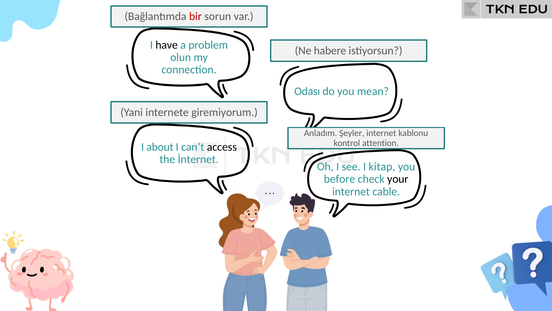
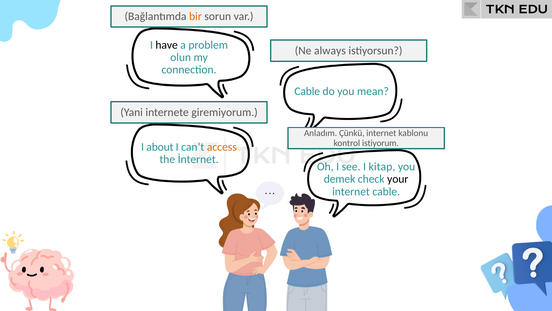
bir colour: red -> orange (195, 16)
habere: habere -> always (330, 51)
Odası: Odası -> Cable (307, 91)
Şeyler: Şeyler -> Çünkü (352, 133)
attention: attention -> istiyorum (380, 143)
access colour: black -> orange (222, 147)
before: before -> demek (340, 179)
